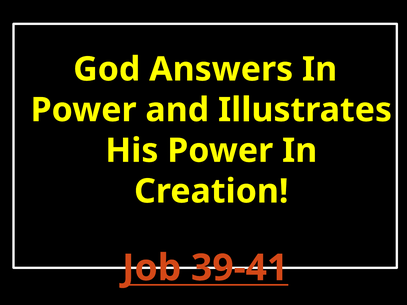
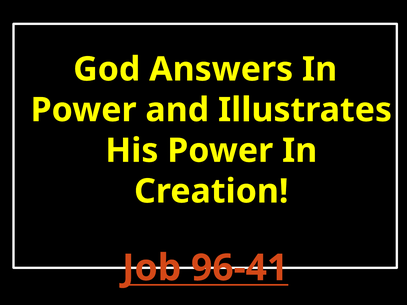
39-41: 39-41 -> 96-41 (240, 268)
